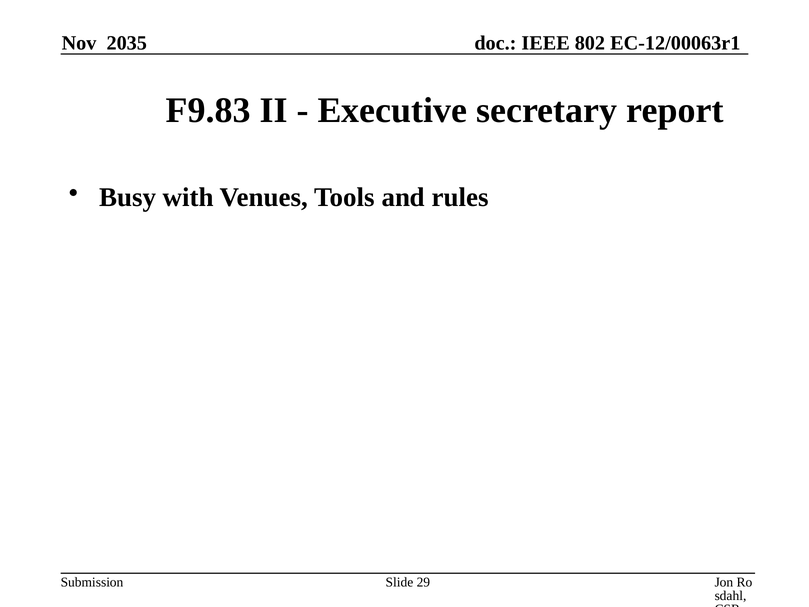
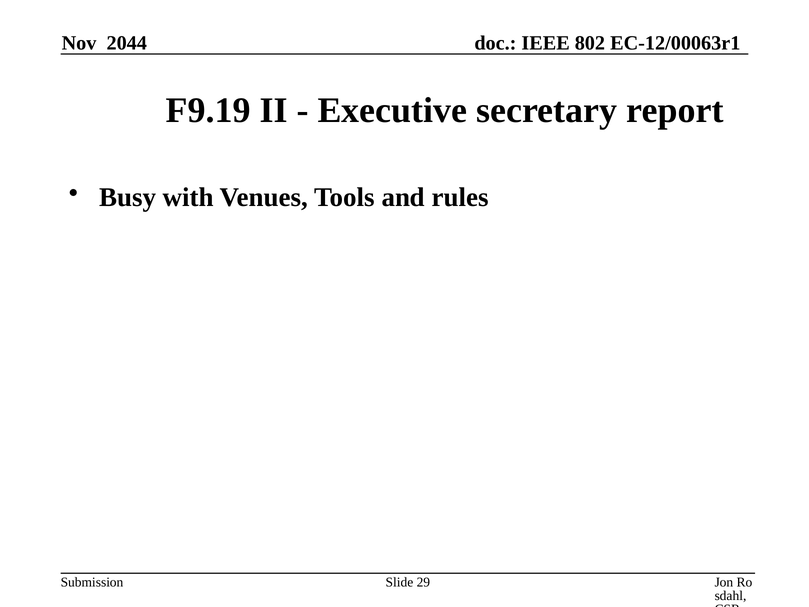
2035: 2035 -> 2044 (127, 43)
F9.83: F9.83 -> F9.19 (208, 110)
